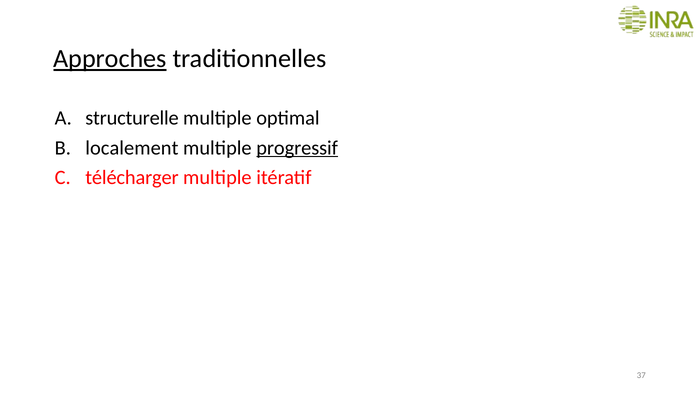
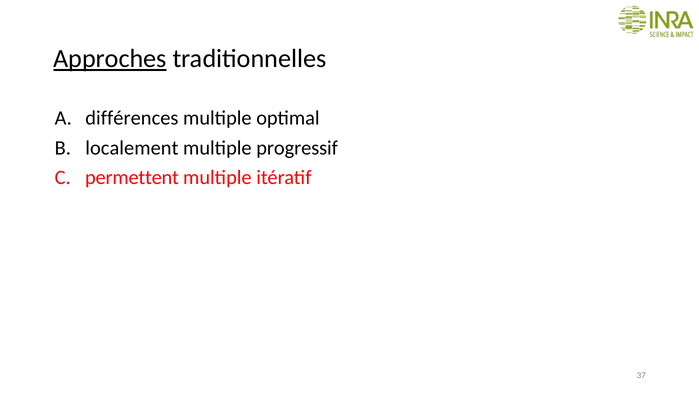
structurelle: structurelle -> différences (132, 118)
progressif underline: present -> none (297, 148)
télécharger: télécharger -> permettent (132, 178)
